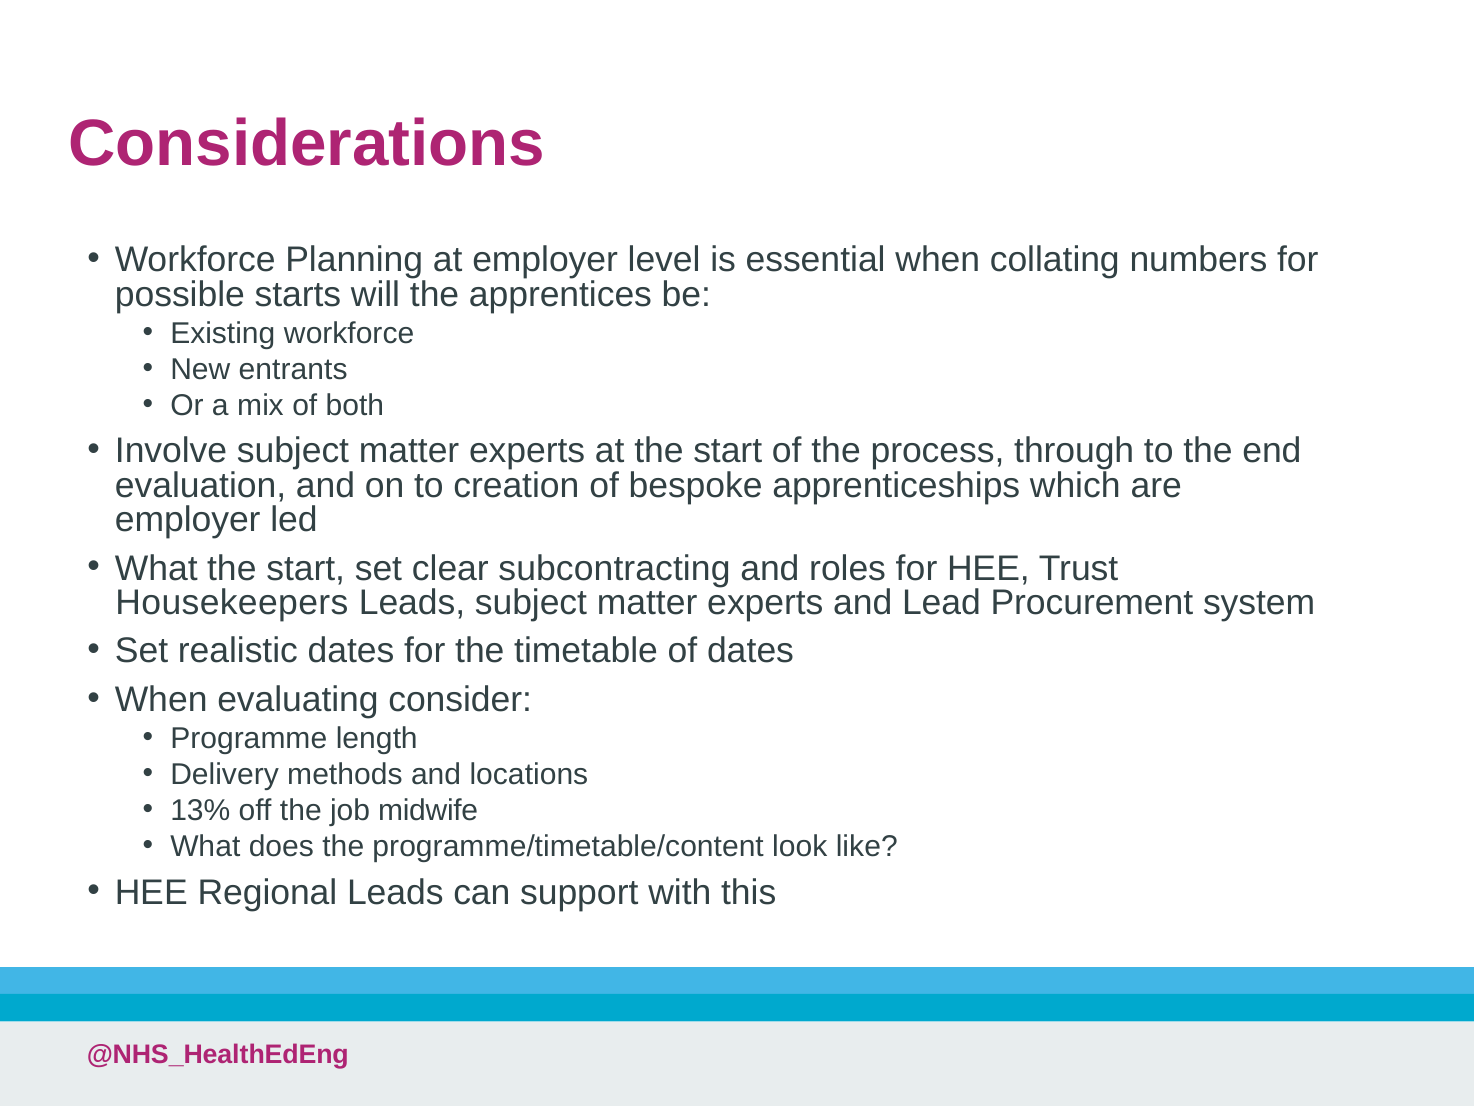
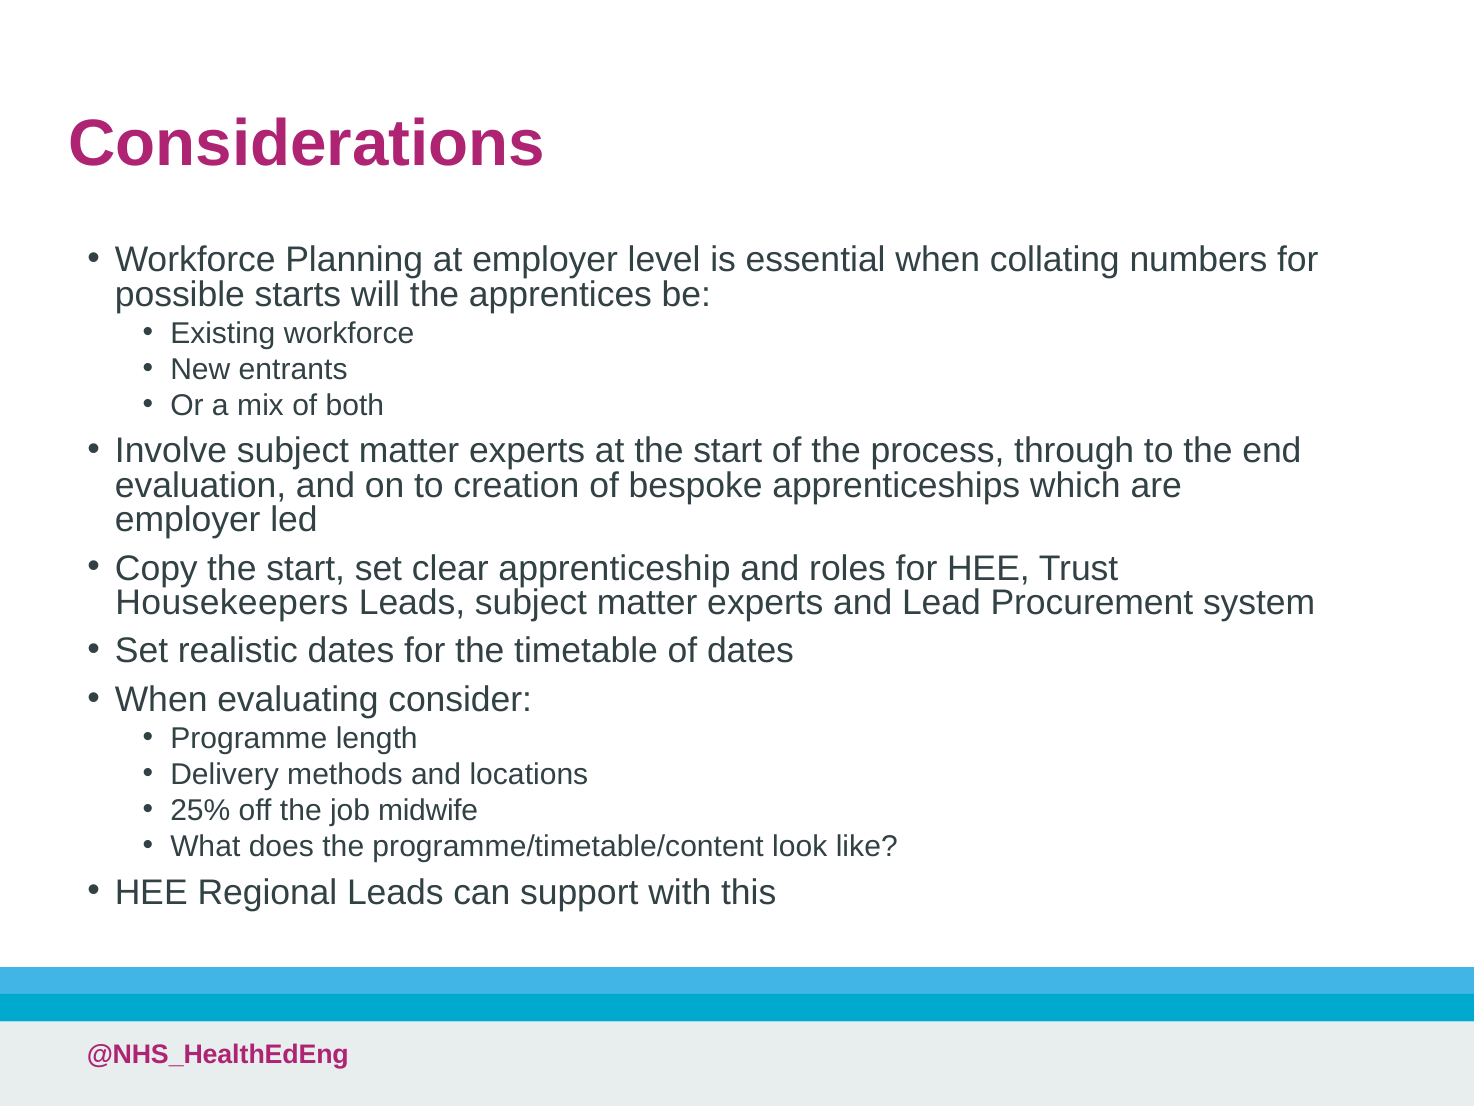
What: What -> Copy (156, 568)
subcontracting: subcontracting -> apprenticeship (614, 568)
13%: 13% -> 25% (200, 810)
